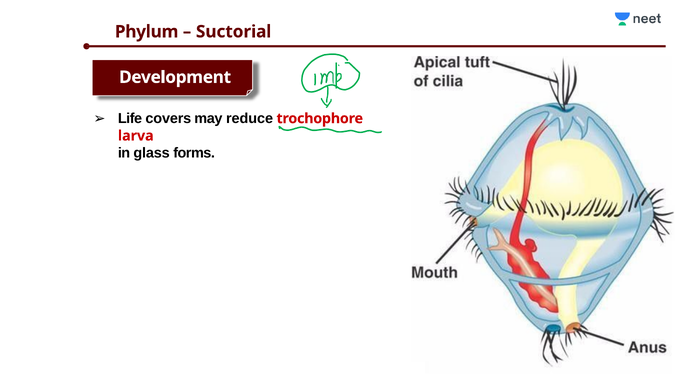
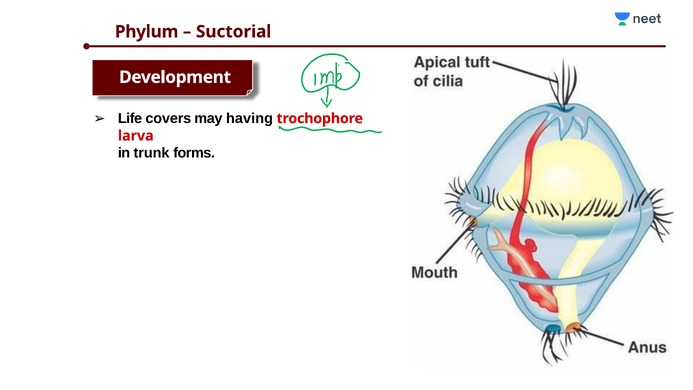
reduce: reduce -> having (249, 119)
glass: glass -> trunk (152, 153)
